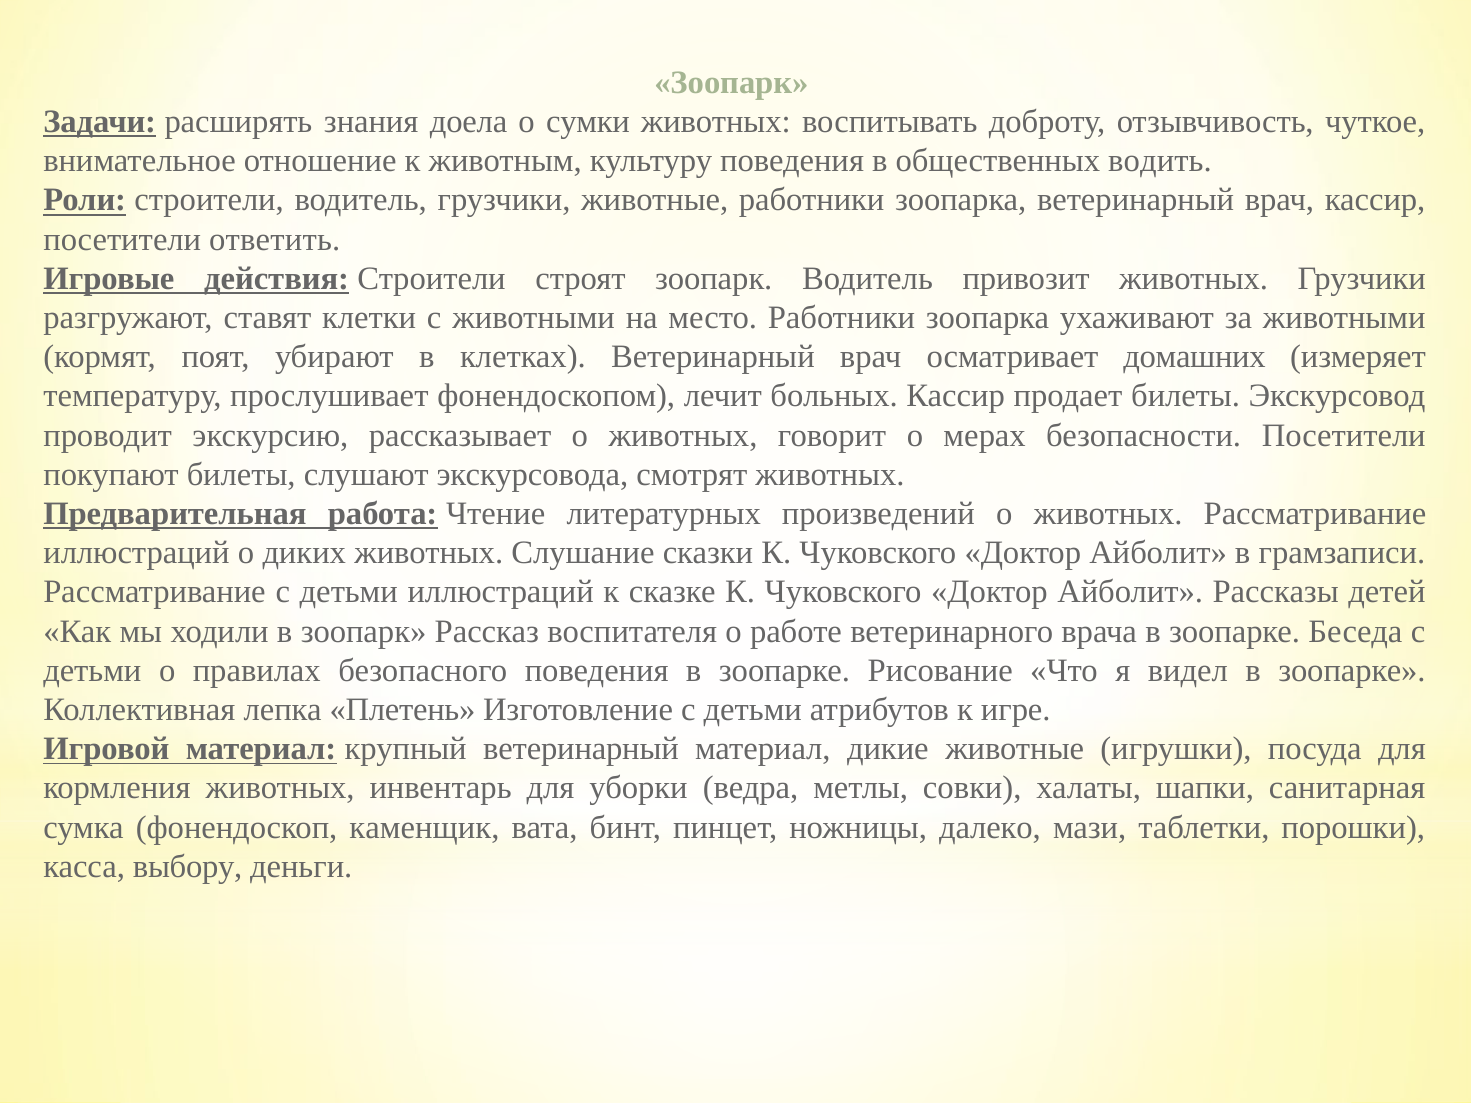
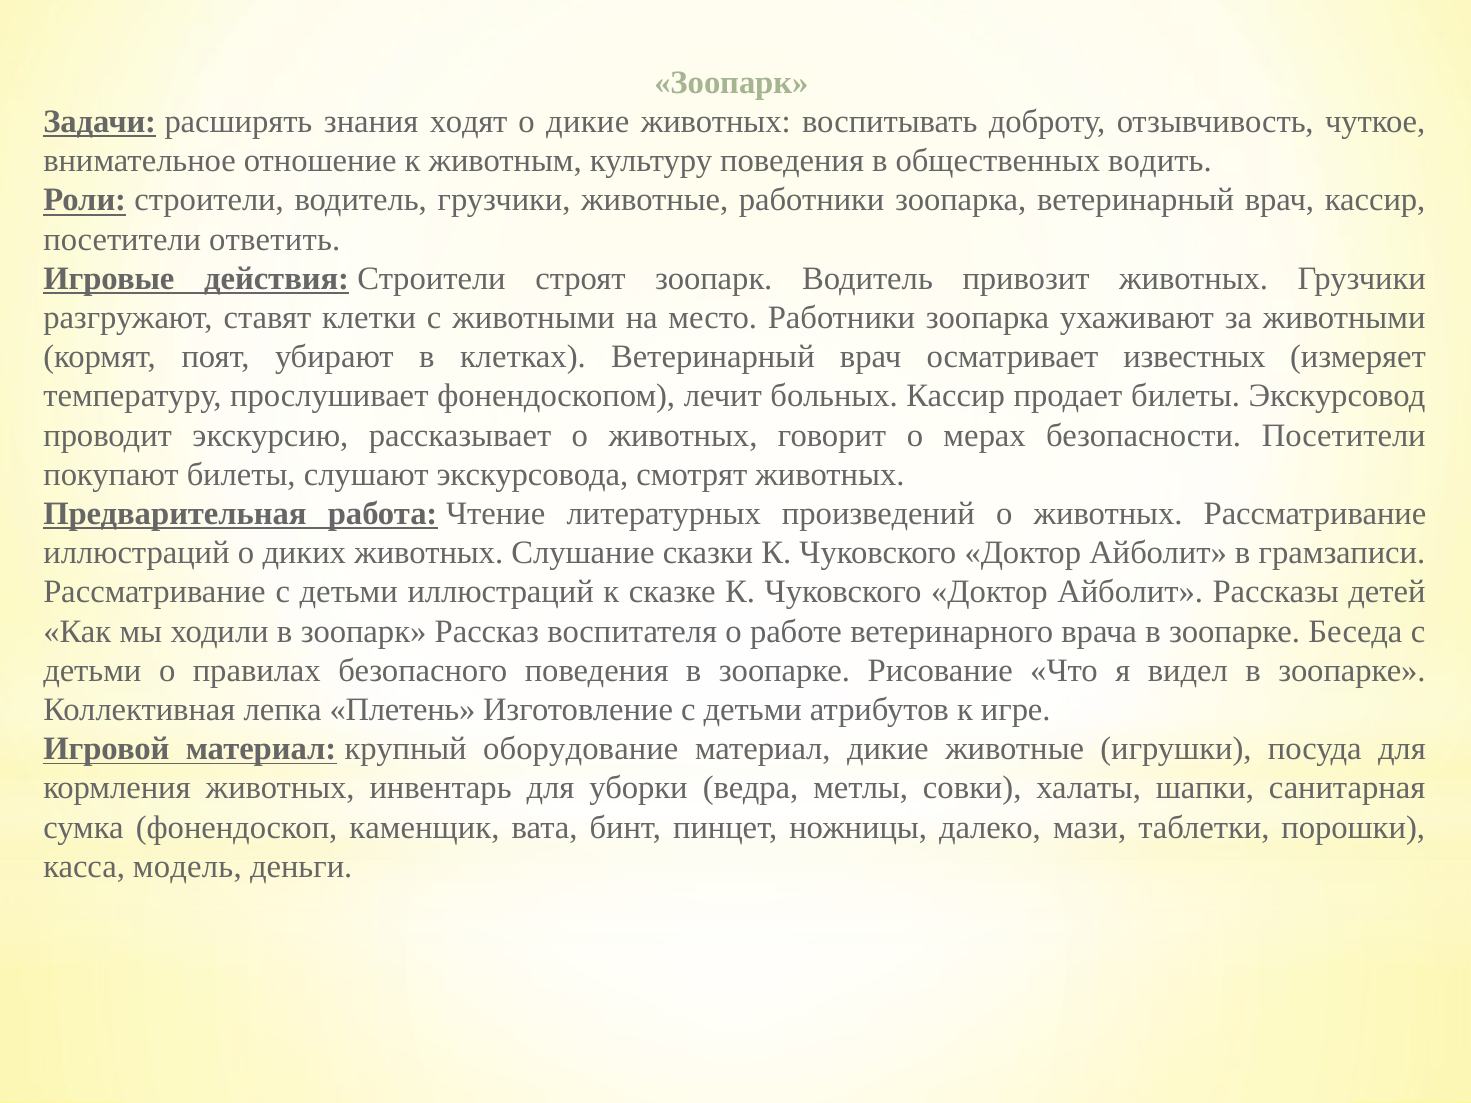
доела: доела -> ходят (469, 122)
о сумки: сумки -> дикие (588, 122)
домашних: домашних -> известных (1195, 357)
крупный ветеринарный: ветеринарный -> оборудование (581, 749)
выбору: выбору -> модель (187, 867)
